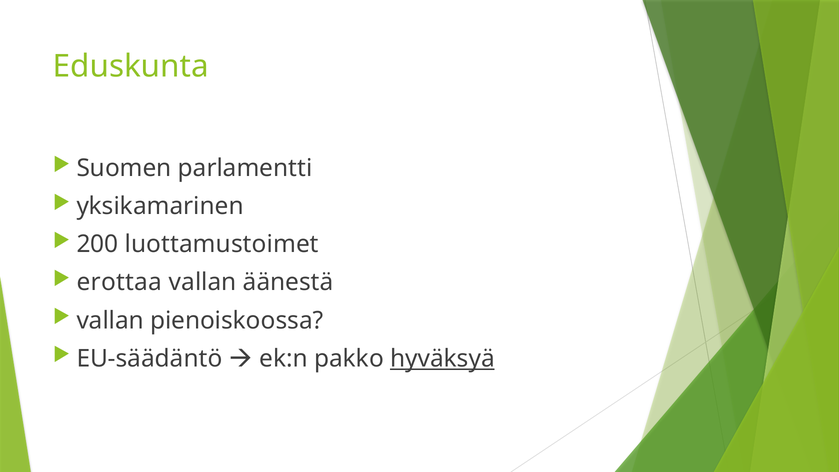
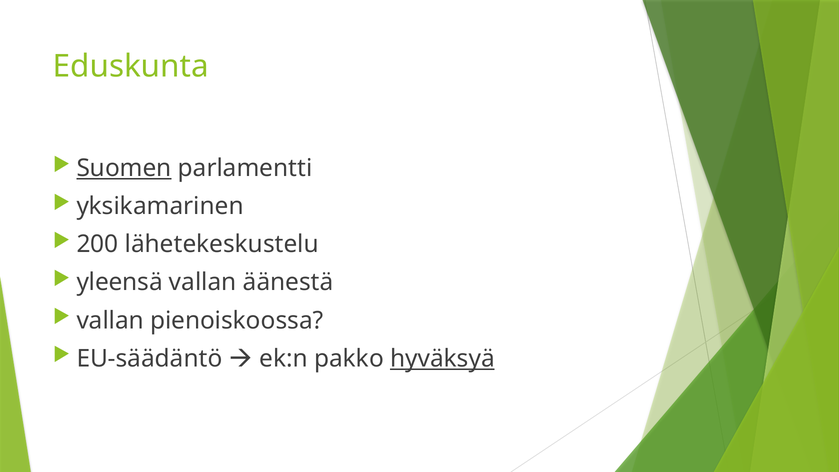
Suomen underline: none -> present (124, 168)
luottamustoimet: luottamustoimet -> lähetekeskustelu (222, 244)
erottaa: erottaa -> yleensä (120, 282)
